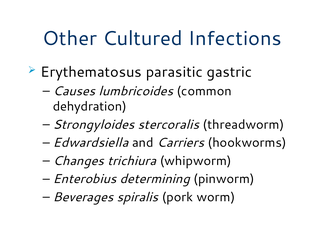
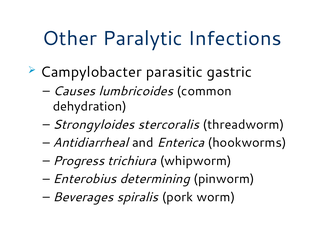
Cultured: Cultured -> Paralytic (142, 39)
Erythematosus: Erythematosus -> Campylobacter (91, 72)
Edwardsiella: Edwardsiella -> Antidiarrheal (91, 143)
Carriers: Carriers -> Enterica (181, 143)
Changes: Changes -> Progress (79, 161)
